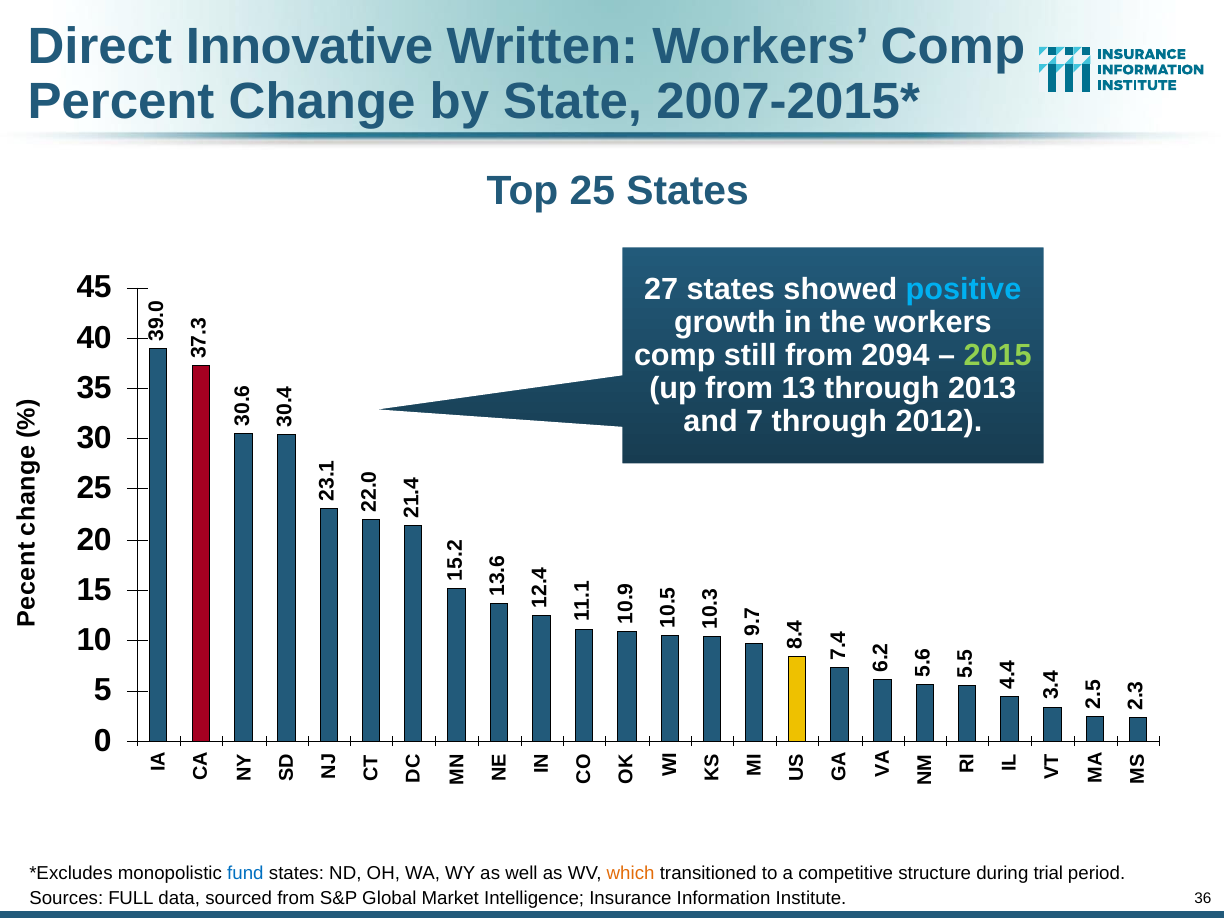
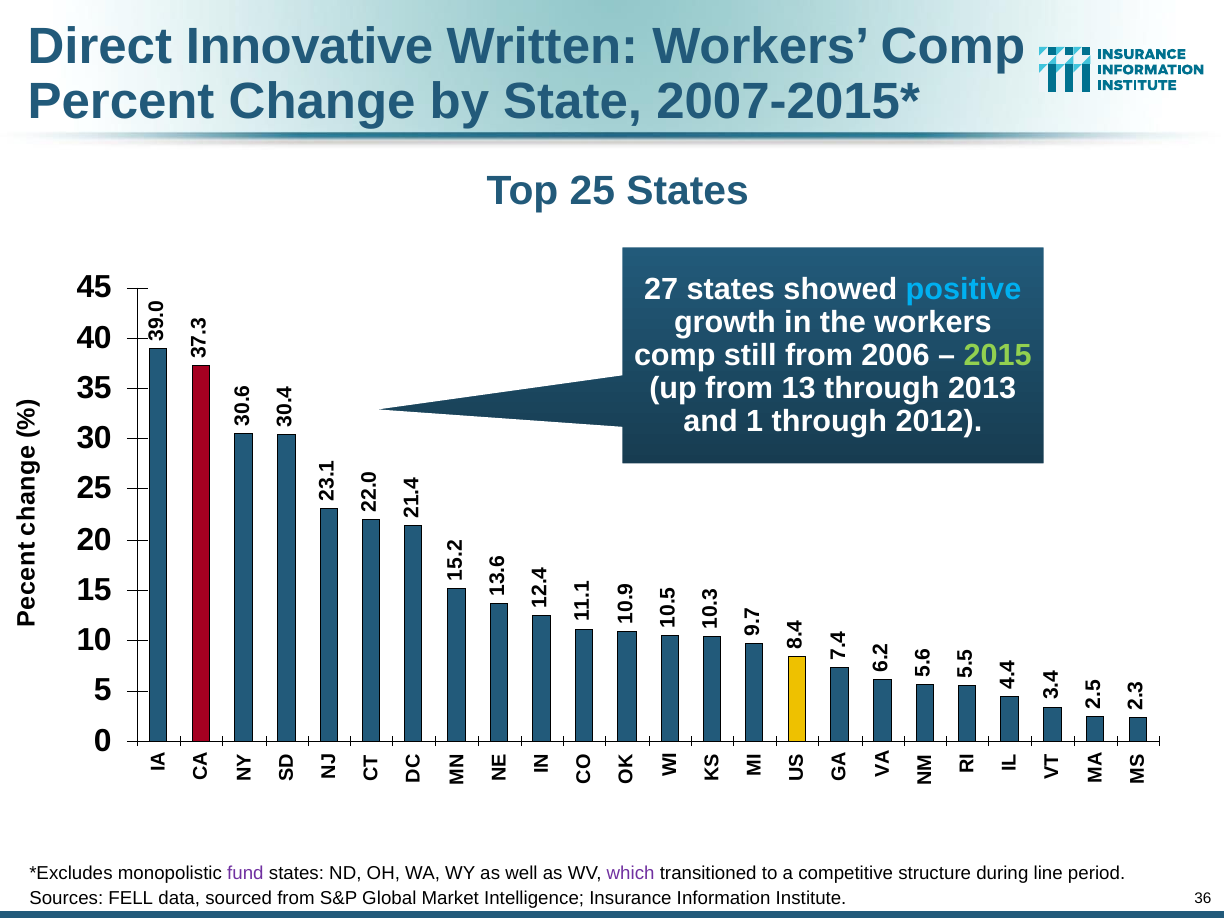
2094: 2094 -> 2006 (895, 355)
and 7: 7 -> 1 (755, 421)
fund colour: blue -> purple (245, 873)
which colour: orange -> purple (631, 873)
trial: trial -> line (1048, 873)
FULL: FULL -> FELL (131, 898)
